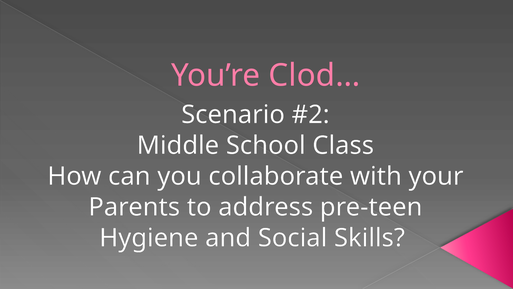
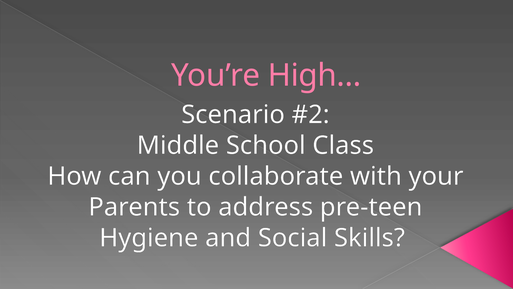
Clod…: Clod… -> High… (315, 75)
